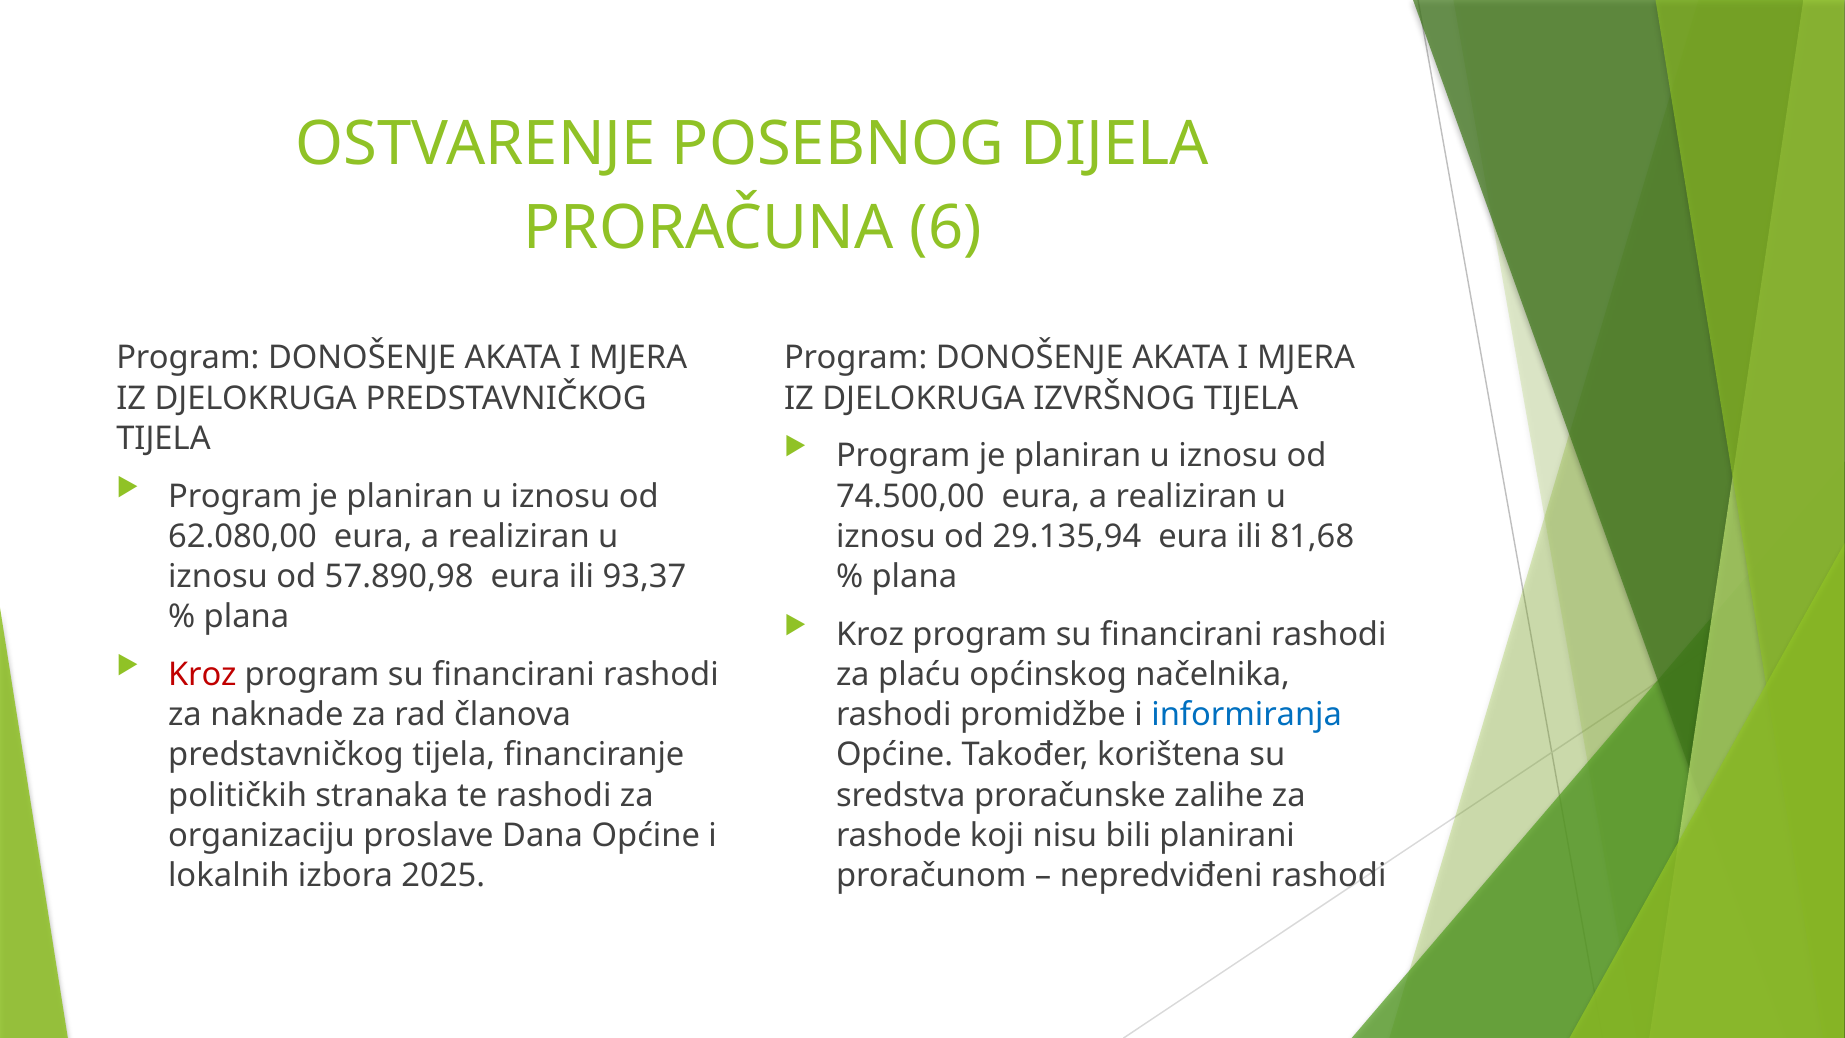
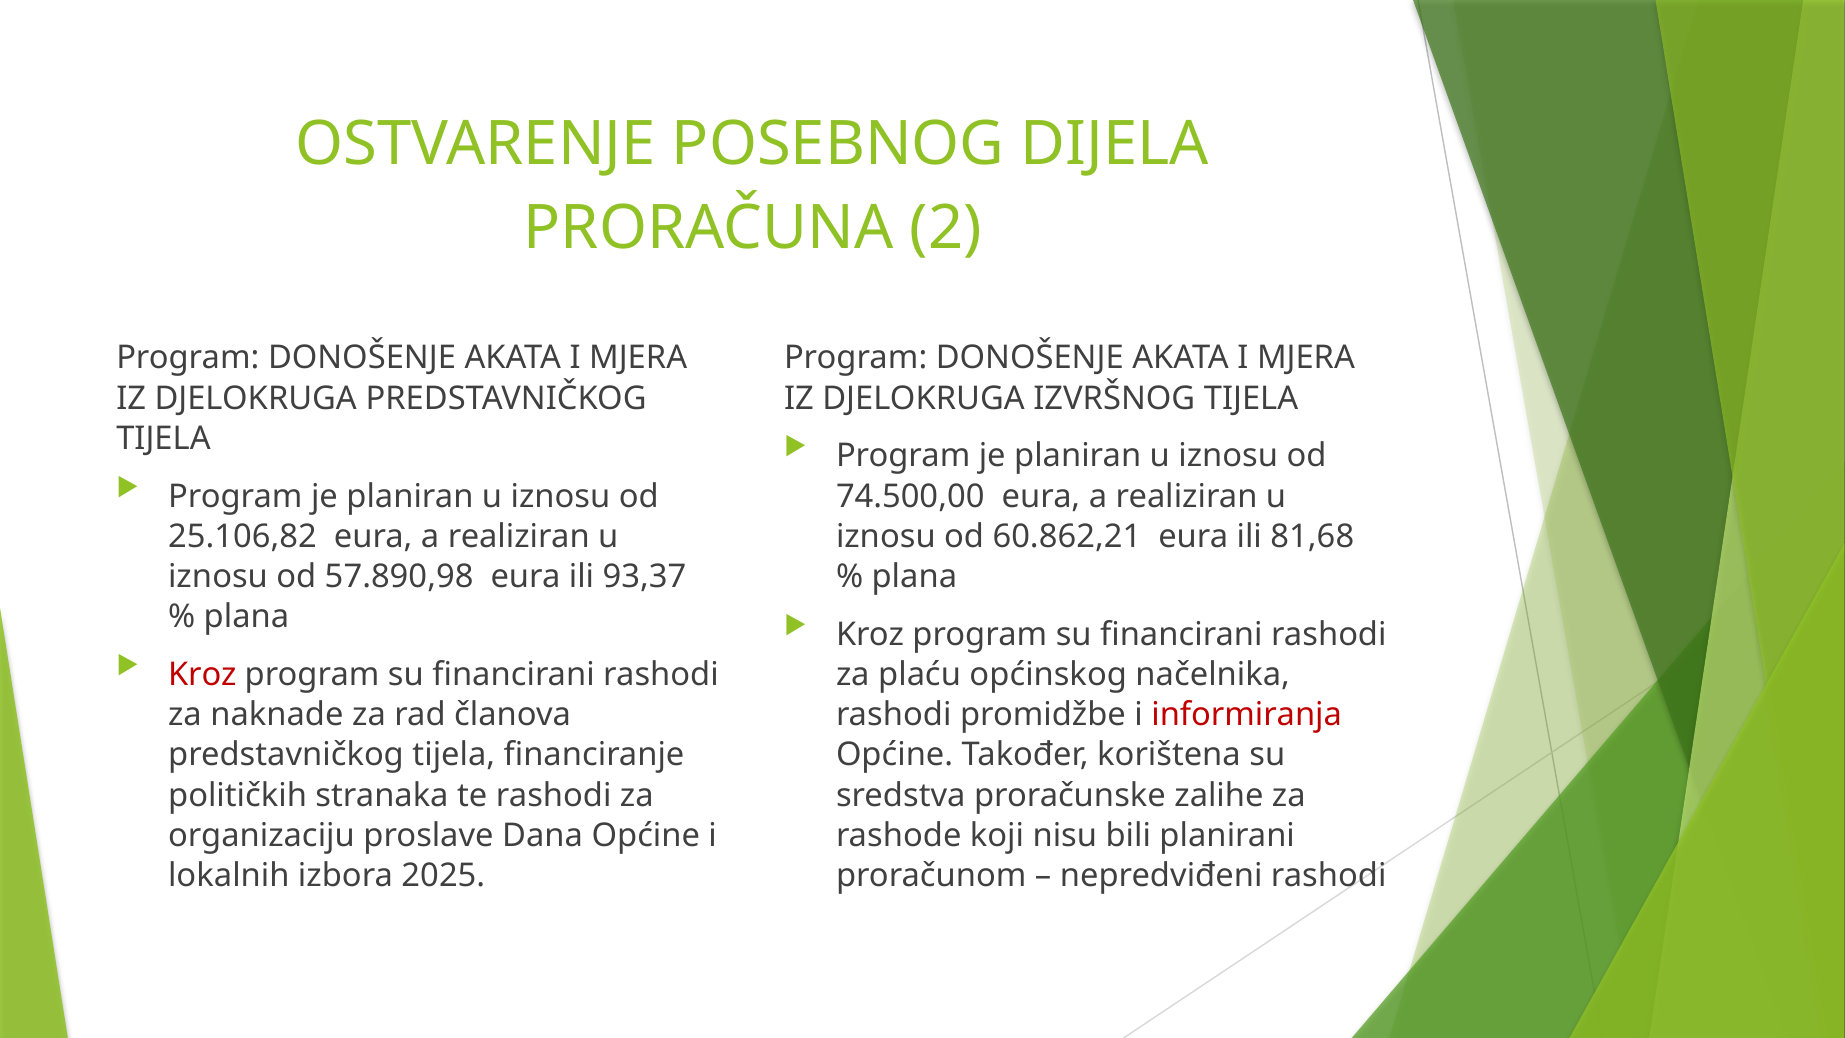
6: 6 -> 2 (946, 228)
62.080,00: 62.080,00 -> 25.106,82 (242, 536)
29.135,94: 29.135,94 -> 60.862,21 (1067, 536)
informiranja colour: blue -> red (1247, 715)
